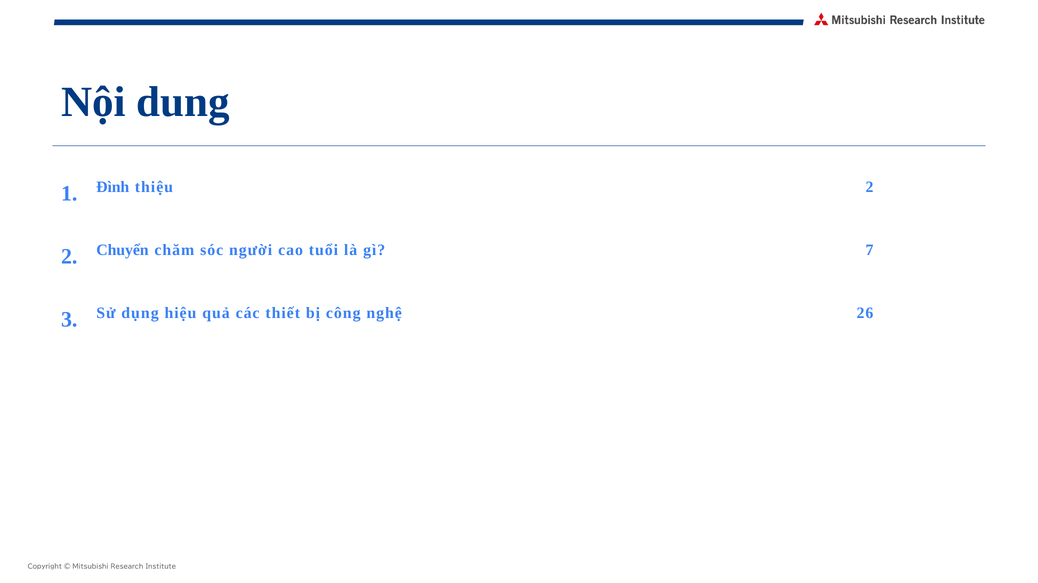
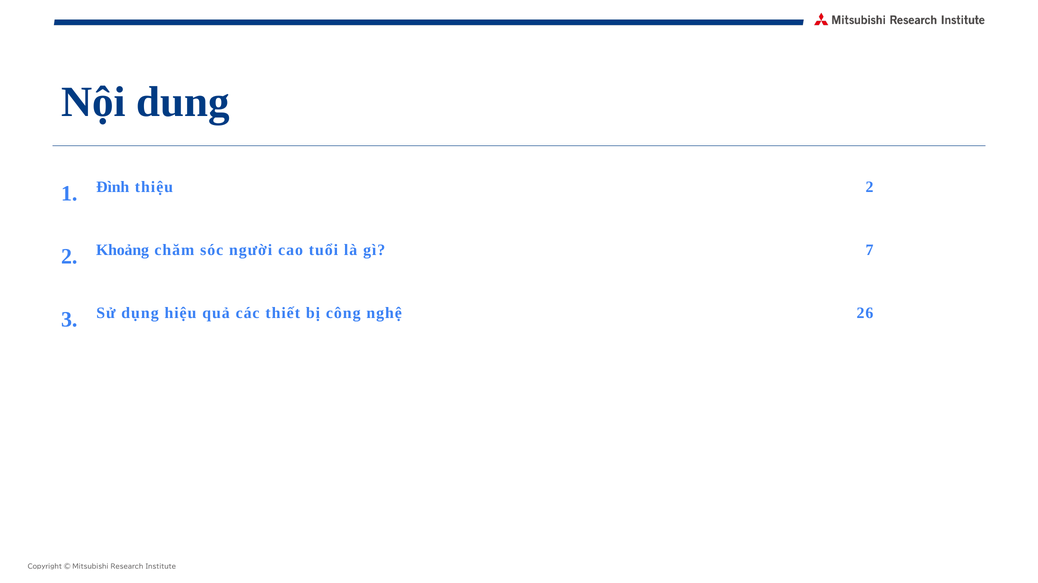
Chuyển: Chuyển -> Khoảng (122, 250)
